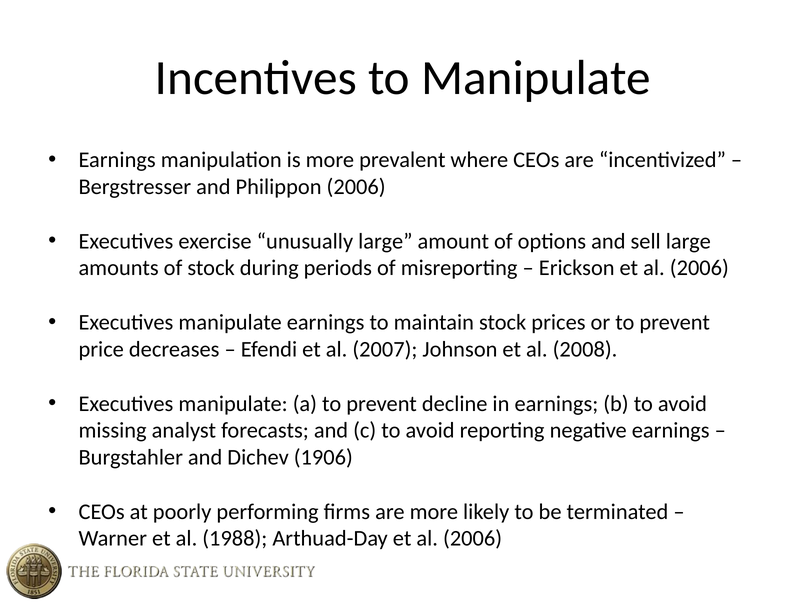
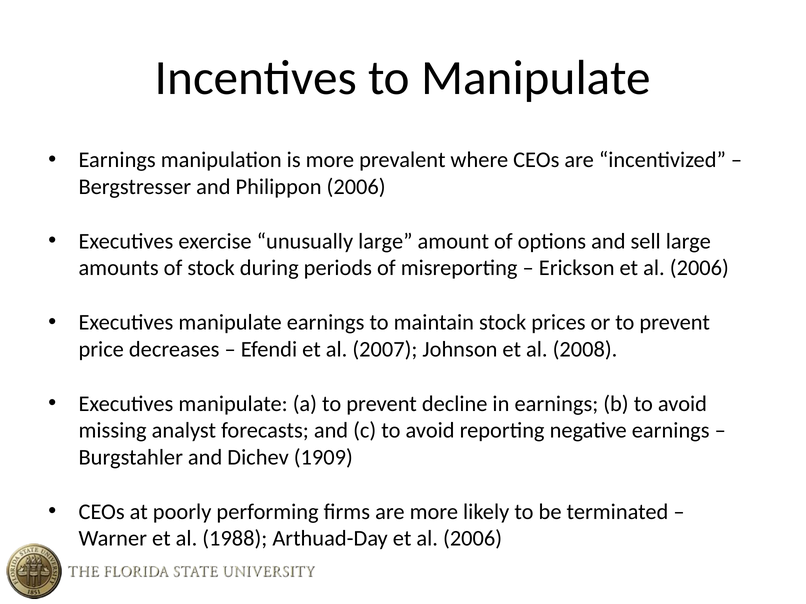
1906: 1906 -> 1909 (323, 458)
